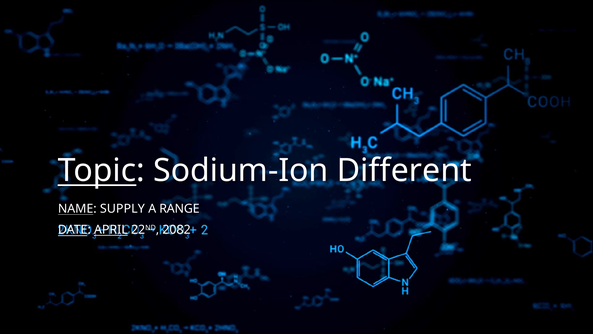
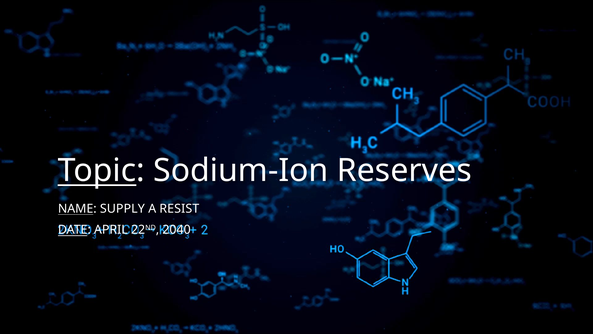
Different: Different -> Reserves (404, 170)
RANGE: RANGE -> RESIST (179, 209)
APRIL underline: present -> none (111, 230)
2082: 2082 -> 2040 (177, 230)
